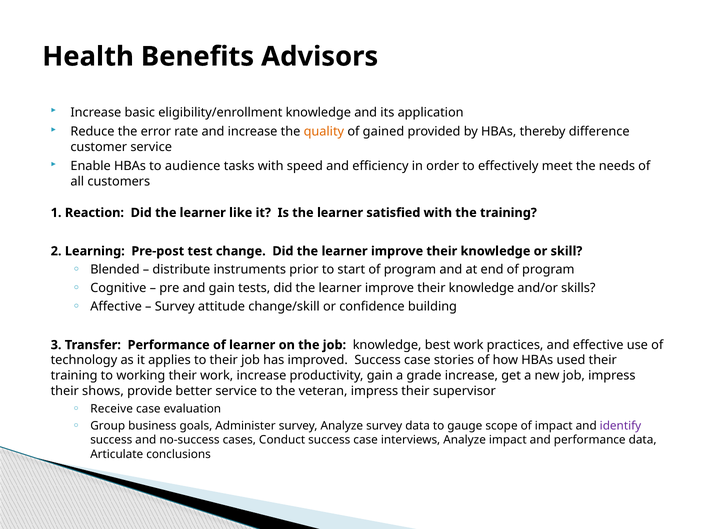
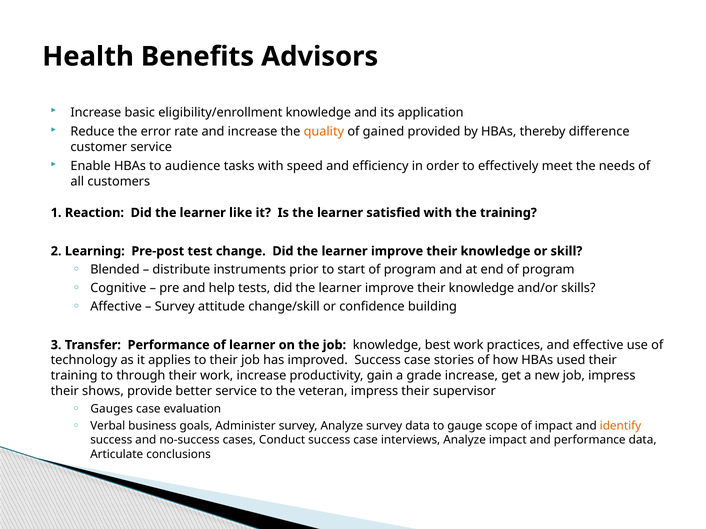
and gain: gain -> help (222, 288)
working: working -> through (141, 376)
Receive: Receive -> Gauges (112, 409)
Group: Group -> Verbal (108, 426)
identify colour: purple -> orange (620, 426)
